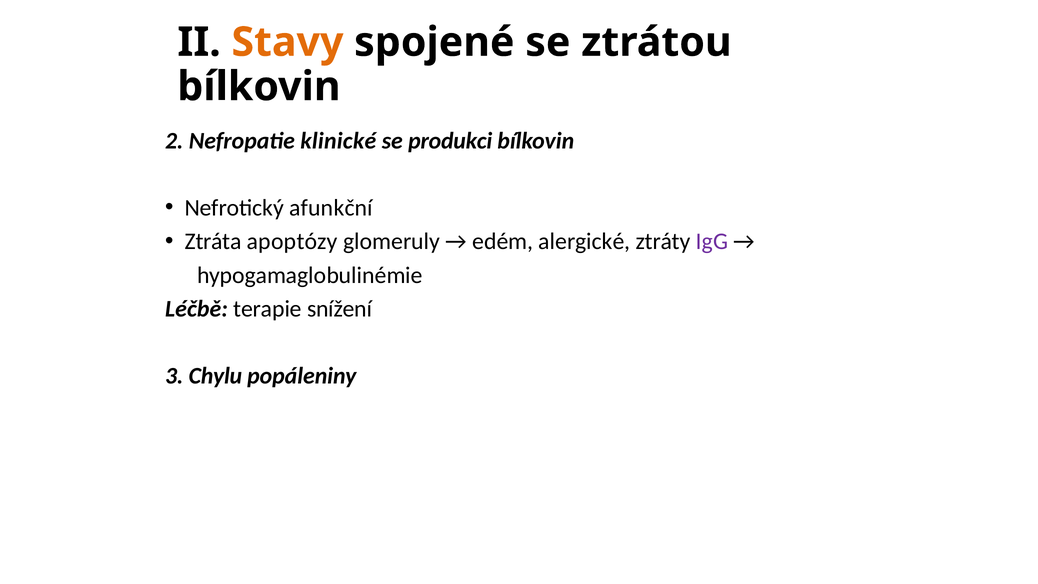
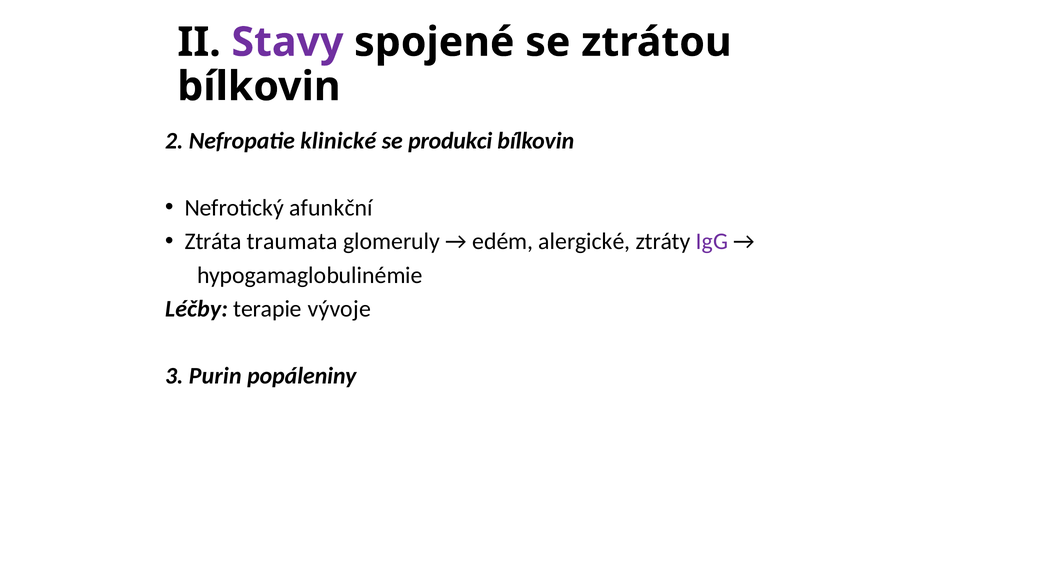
Stavy colour: orange -> purple (287, 42)
apoptózy: apoptózy -> traumata (292, 242)
Léčbě: Léčbě -> Léčby (196, 309)
snížení: snížení -> vývoje (339, 309)
Chylu: Chylu -> Purin (215, 376)
